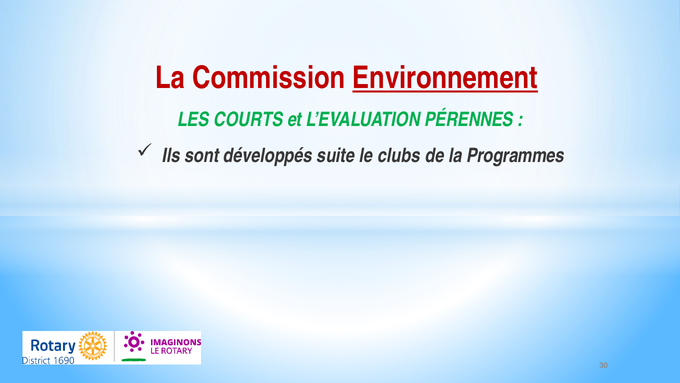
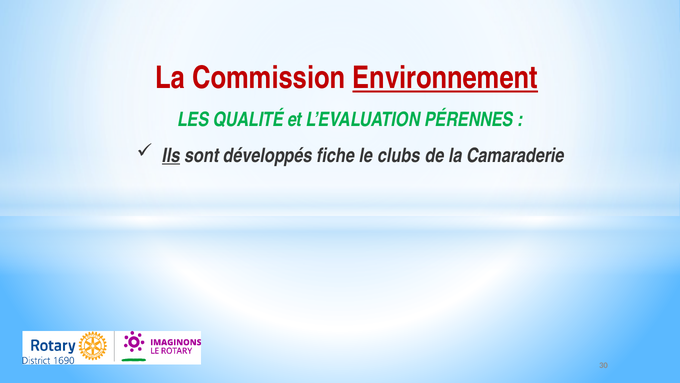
COURTS: COURTS -> QUALITÉ (248, 120)
Ils underline: none -> present (171, 155)
suite: suite -> fiche (336, 155)
Programmes: Programmes -> Camaraderie (515, 155)
